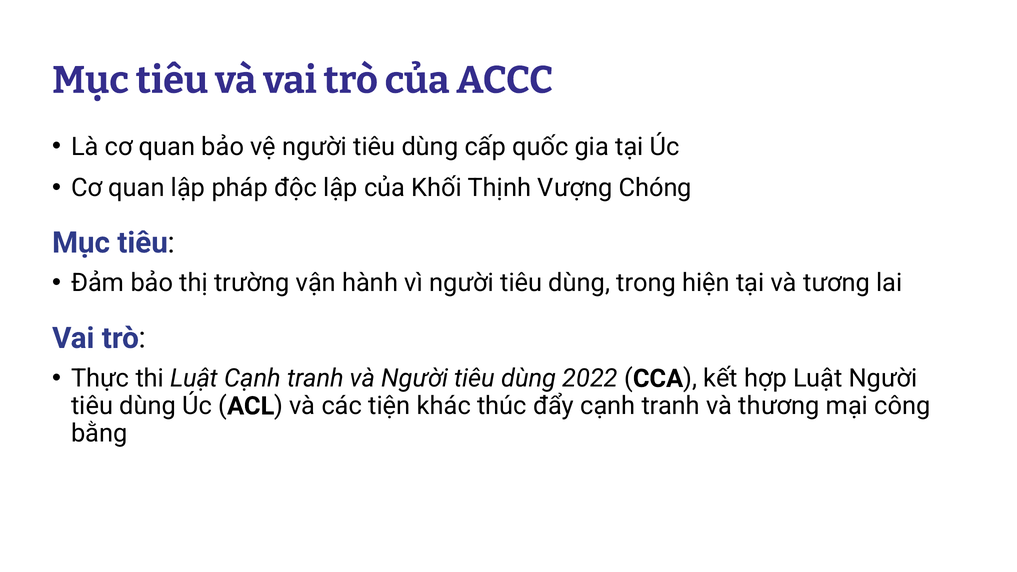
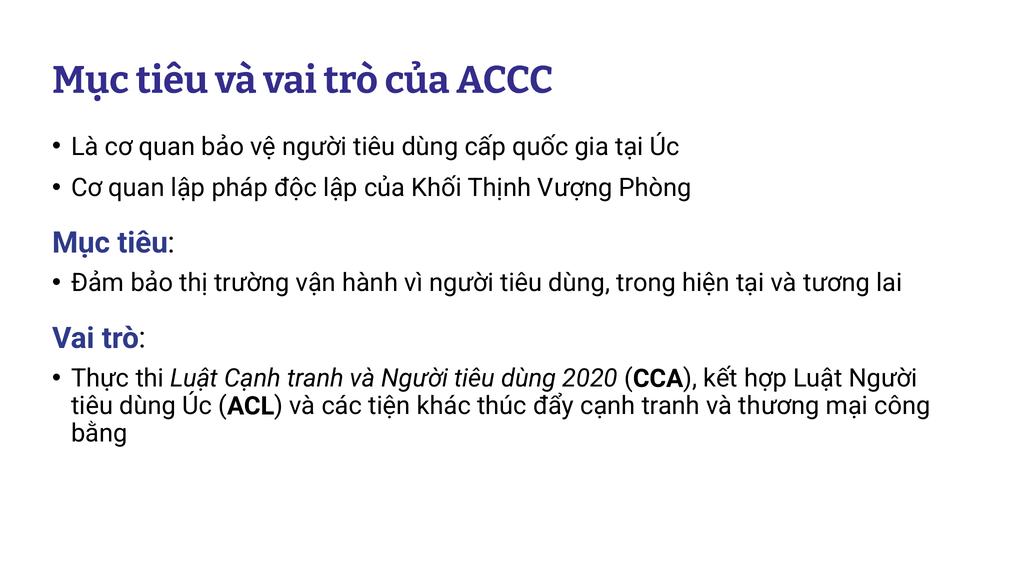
Chóng: Chóng -> Phòng (655, 188)
2022: 2022 -> 2020 (590, 379)
